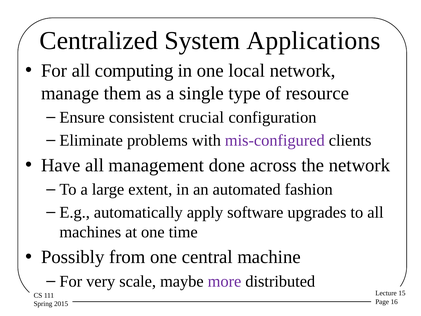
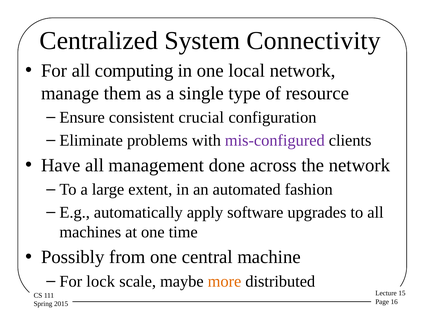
Applications: Applications -> Connectivity (314, 41)
very: very -> lock (101, 281)
more colour: purple -> orange (225, 281)
